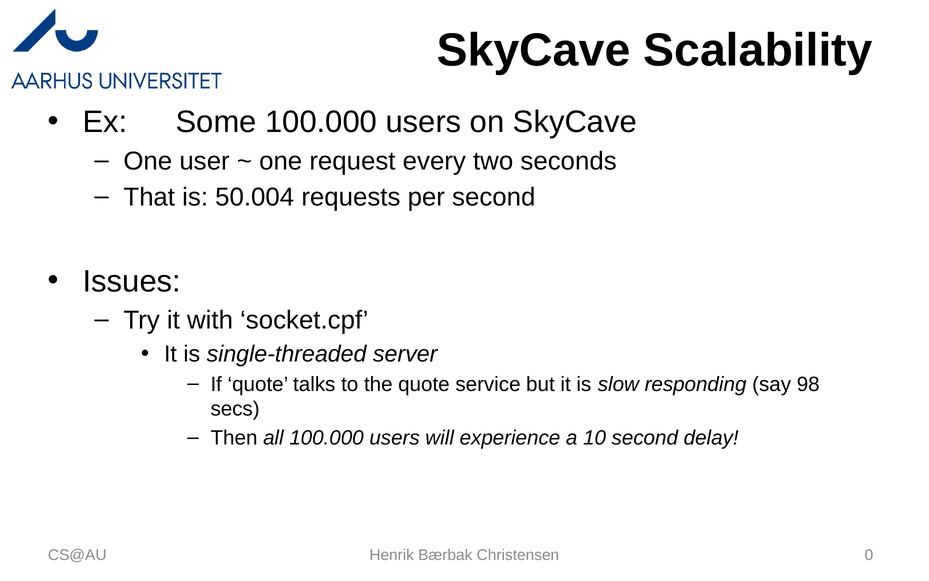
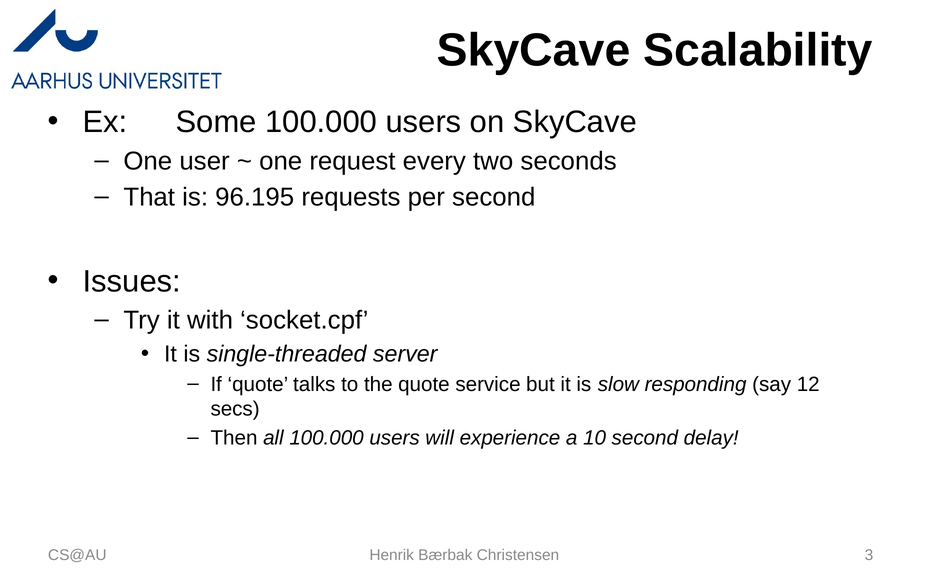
50.004: 50.004 -> 96.195 (255, 197)
98: 98 -> 12 (808, 384)
0: 0 -> 3 (869, 555)
